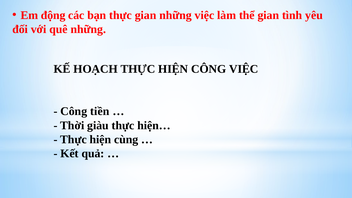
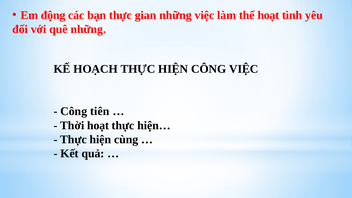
thể gian: gian -> hoạt (268, 15)
tiền: tiền -> tiên (100, 111)
Thời giàu: giàu -> hoạt (98, 125)
